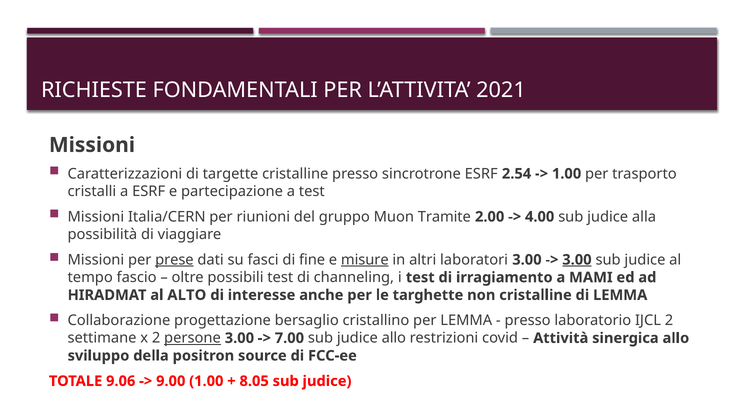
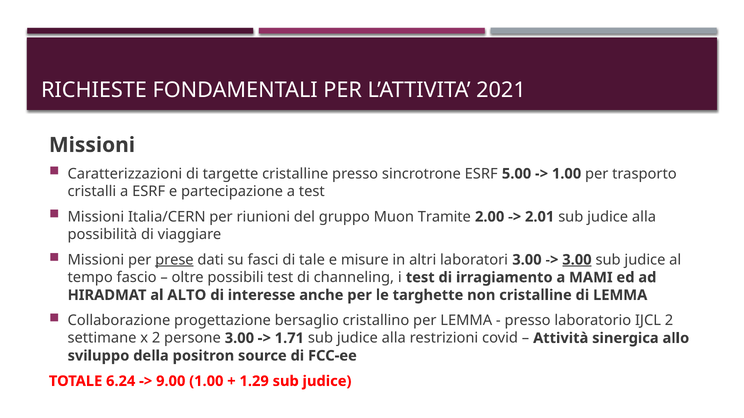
2.54: 2.54 -> 5.00 (517, 174)
4.00: 4.00 -> 2.01 (540, 217)
fine: fine -> tale (312, 260)
misure underline: present -> none (365, 260)
persone underline: present -> none (192, 338)
7.00: 7.00 -> 1.71 (289, 338)
allo: allo -> alla (394, 338)
9.06: 9.06 -> 6.24 (121, 382)
8.05: 8.05 -> 1.29 (254, 382)
